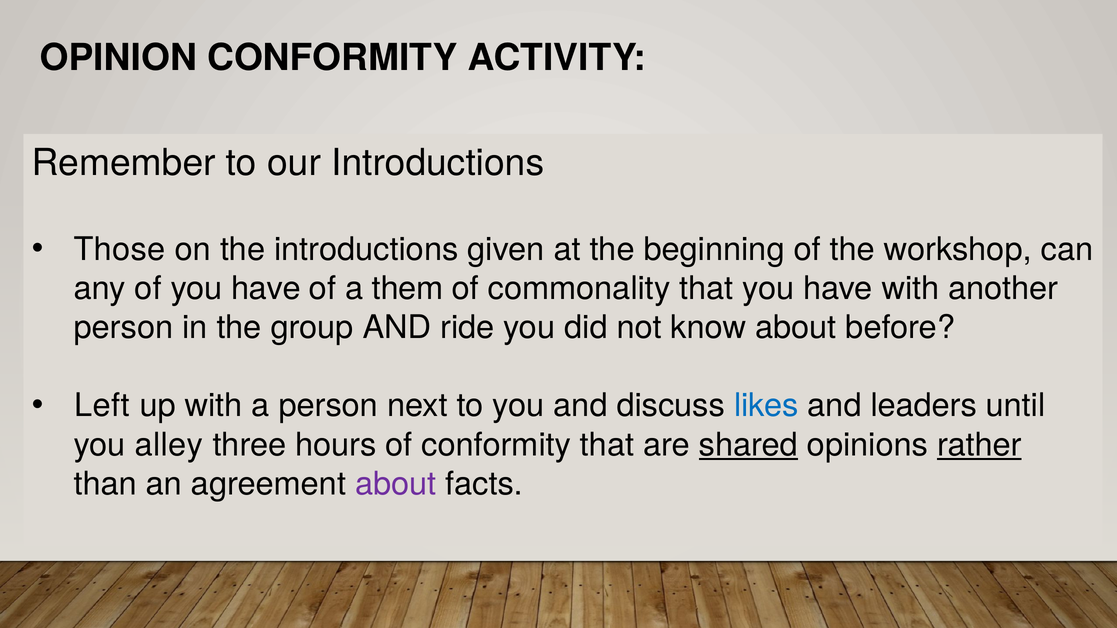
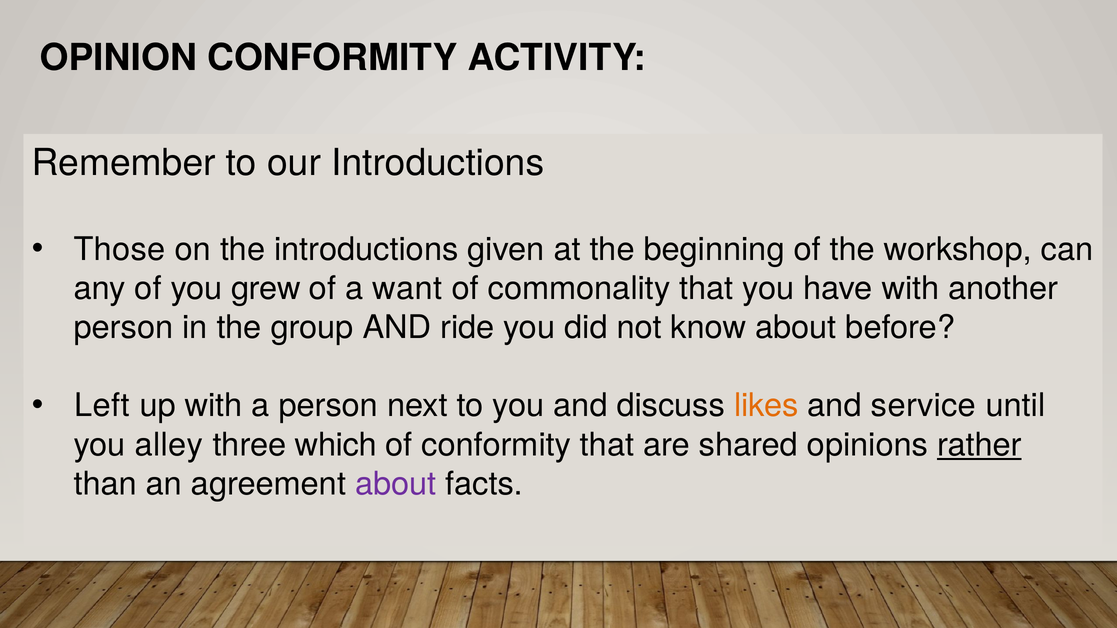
of you have: have -> grew (266, 289)
them: them -> want (407, 289)
likes colour: blue -> orange (766, 406)
leaders: leaders -> service (924, 406)
hours: hours -> which (336, 445)
shared underline: present -> none (748, 445)
